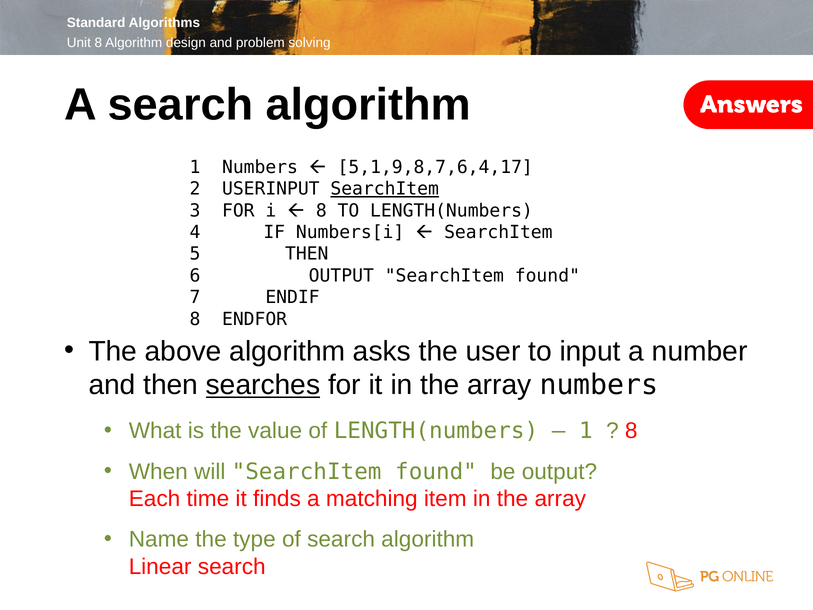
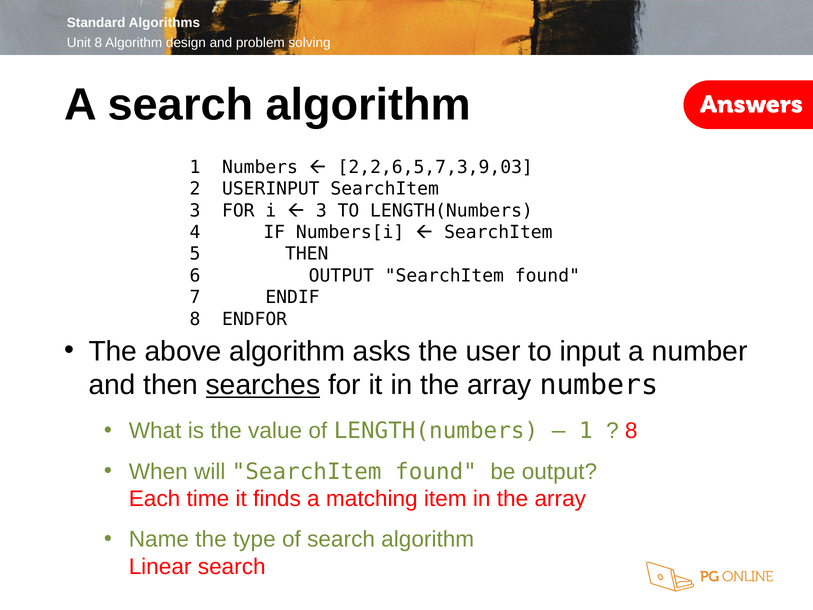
5,1,9,8,7,6,4,17: 5,1,9,8,7,6,4,17 -> 2,2,6,5,7,3,9,03 (435, 167)
SearchItem underline: present -> none (385, 189)
8: 8 -> 3 (321, 211)
